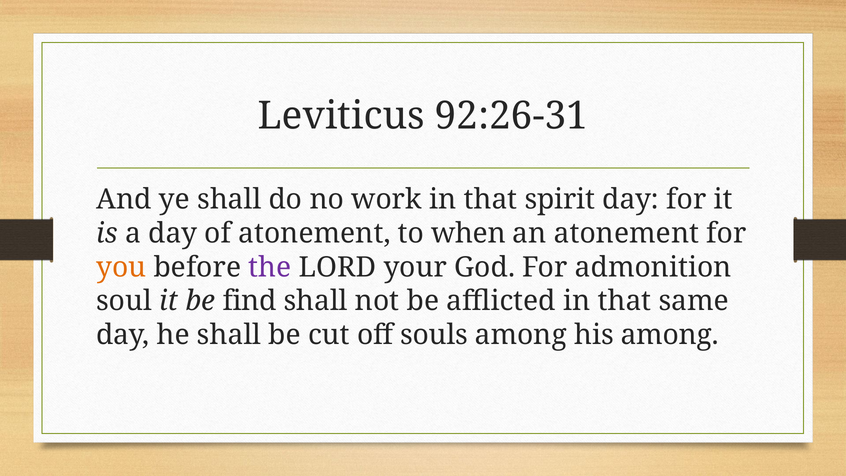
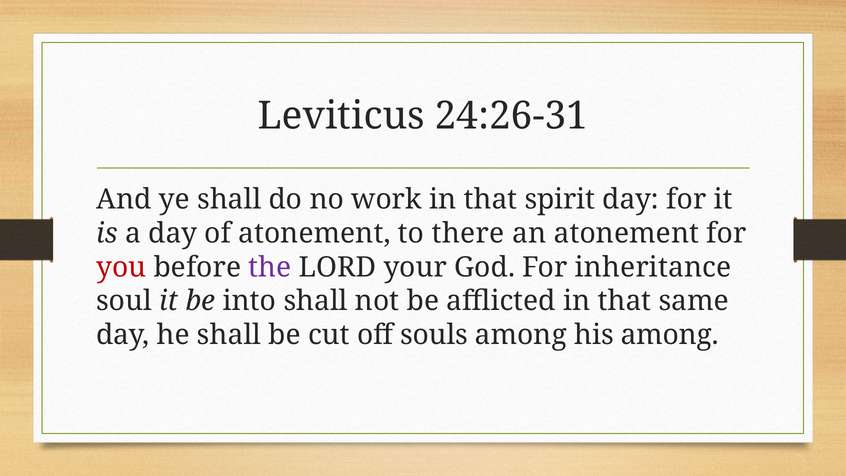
92:26-31: 92:26-31 -> 24:26-31 (511, 116)
when: when -> there (468, 233)
you colour: orange -> red (121, 267)
admonition: admonition -> inheritance (653, 267)
find: find -> into (249, 301)
